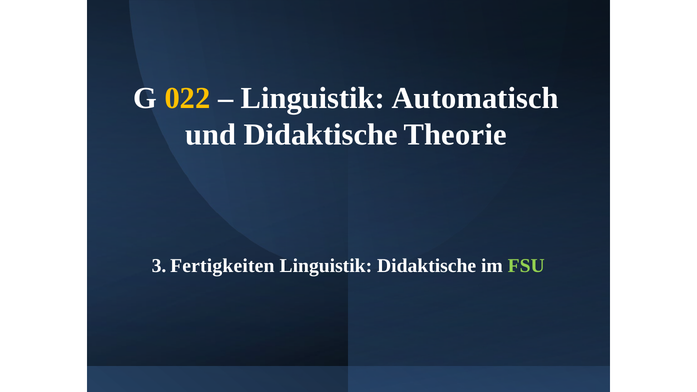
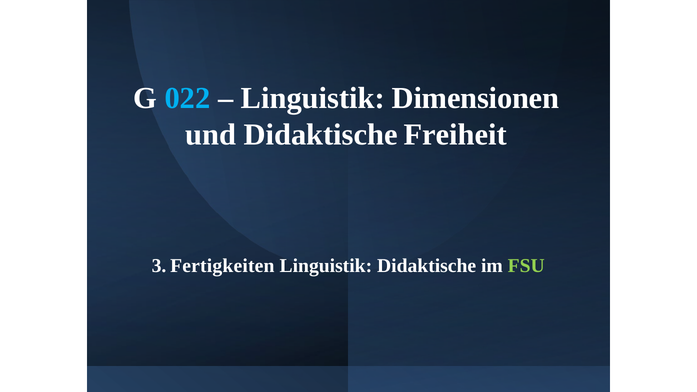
022 colour: yellow -> light blue (188, 98)
Automatisch: Automatisch -> Dimensionen (475, 98)
Theorie: Theorie -> Freiheit (455, 135)
